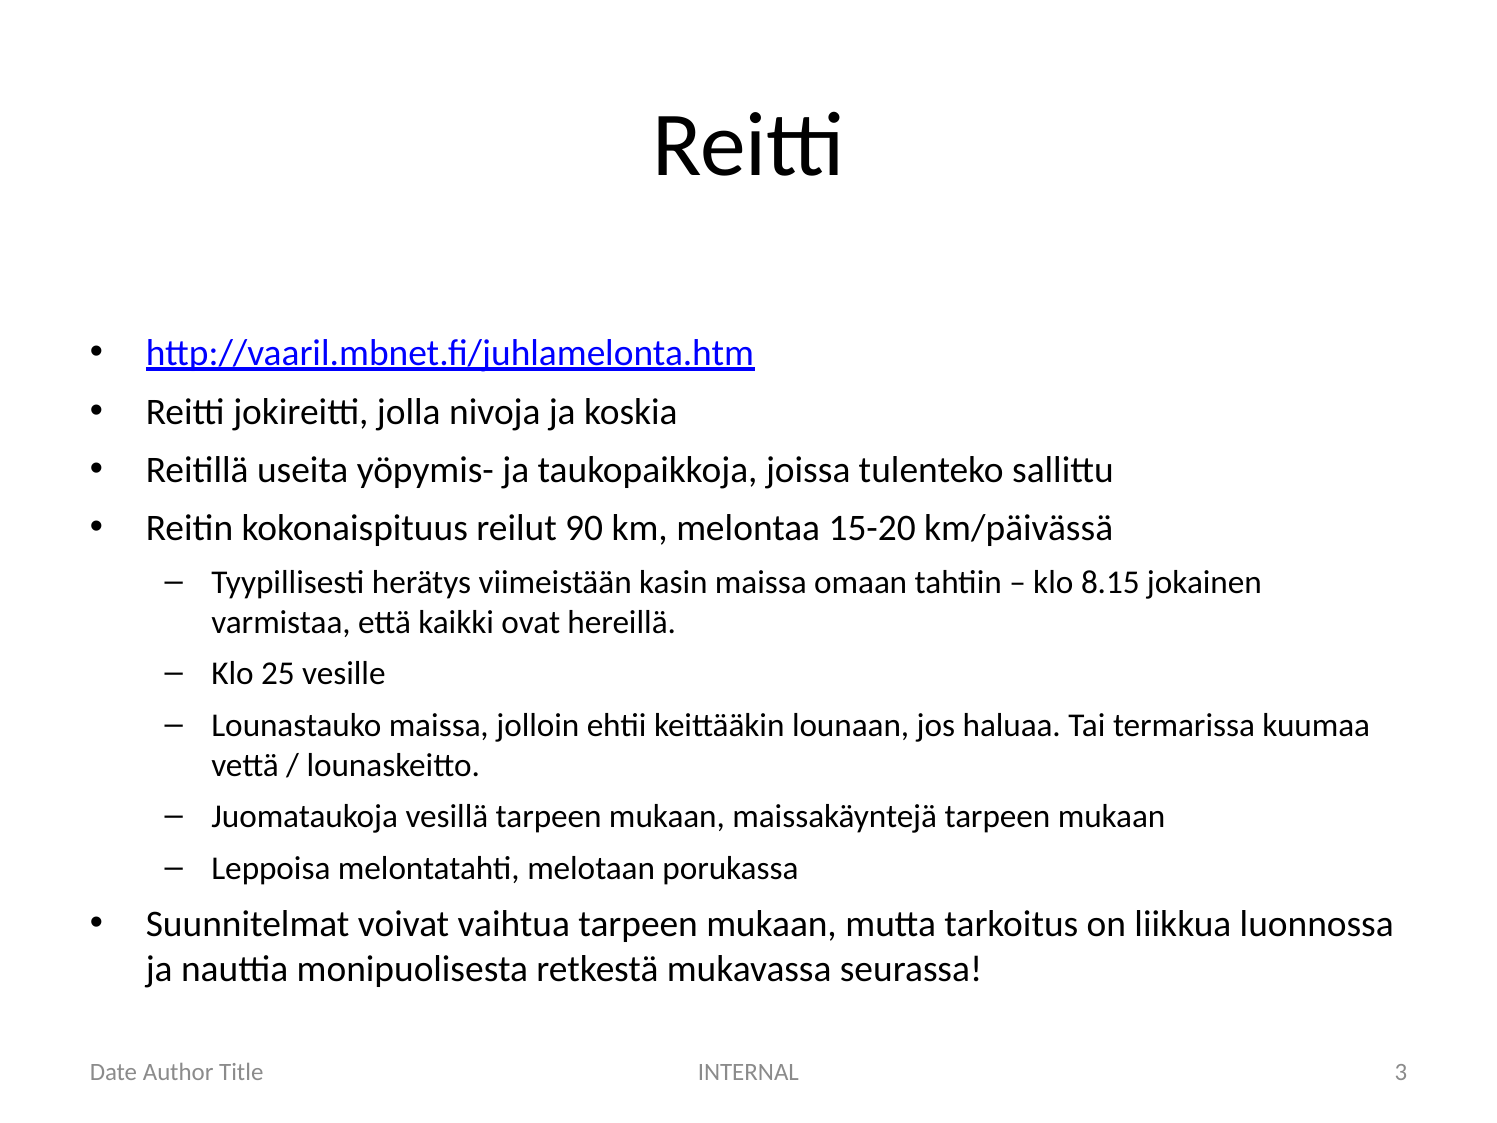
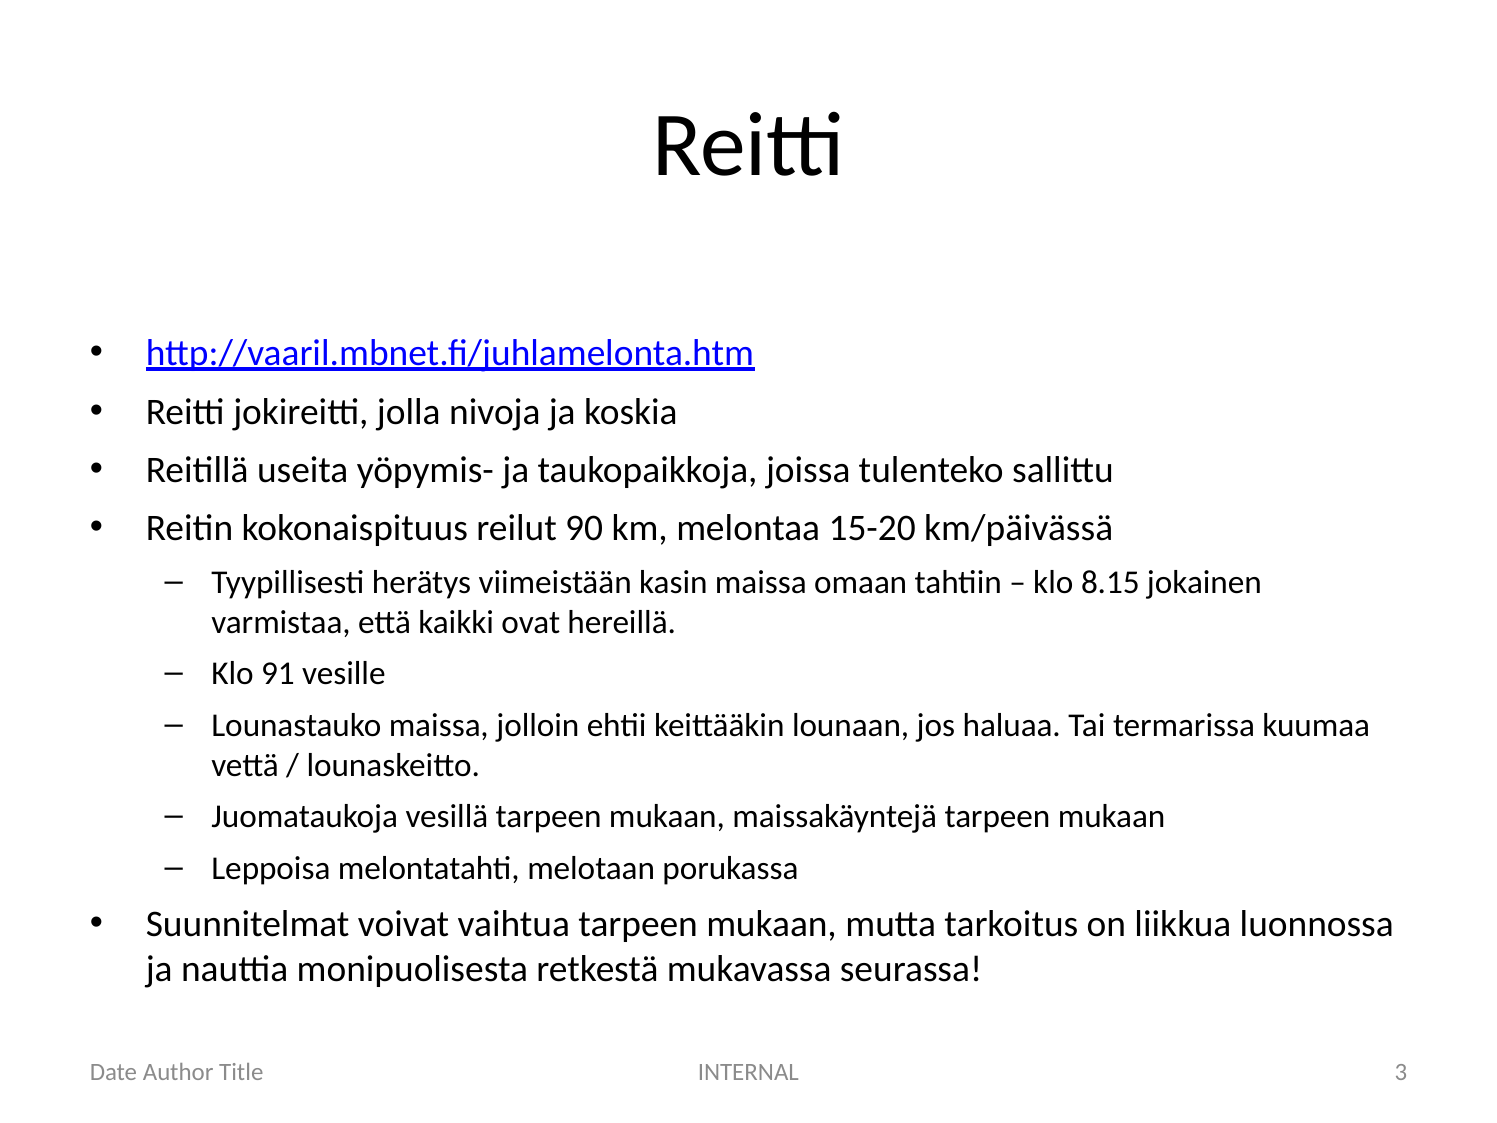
25: 25 -> 91 (278, 673)
